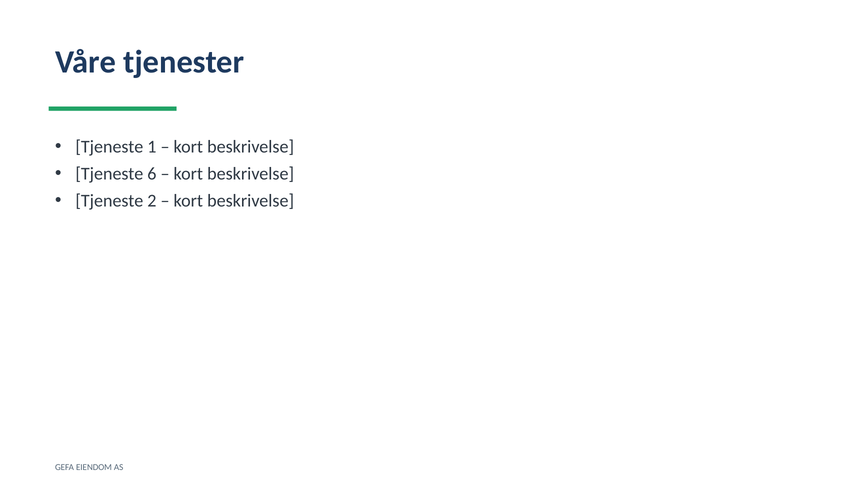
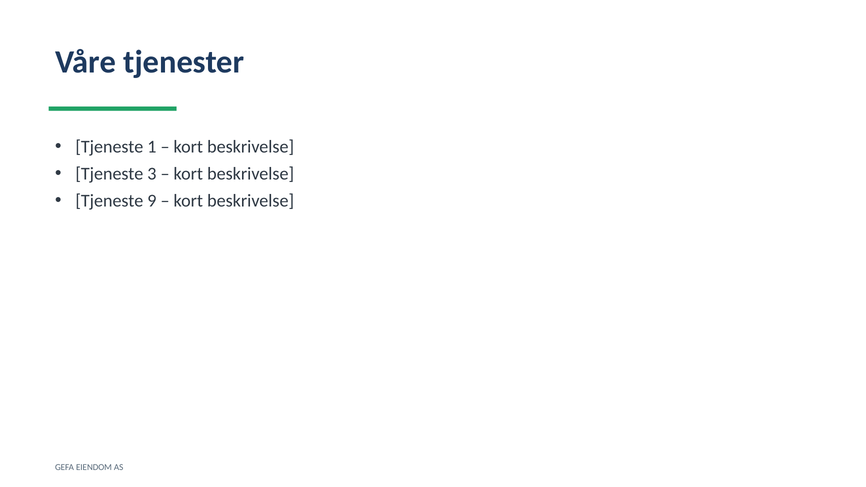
6: 6 -> 3 (152, 174)
2: 2 -> 9 (152, 201)
